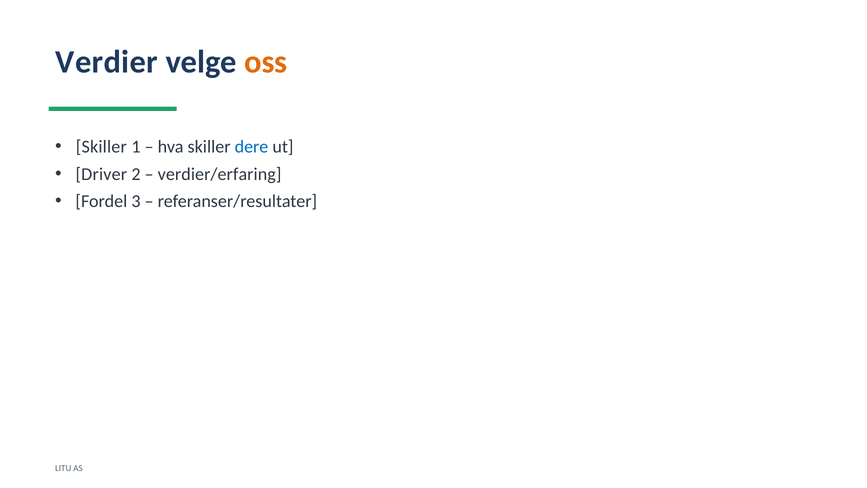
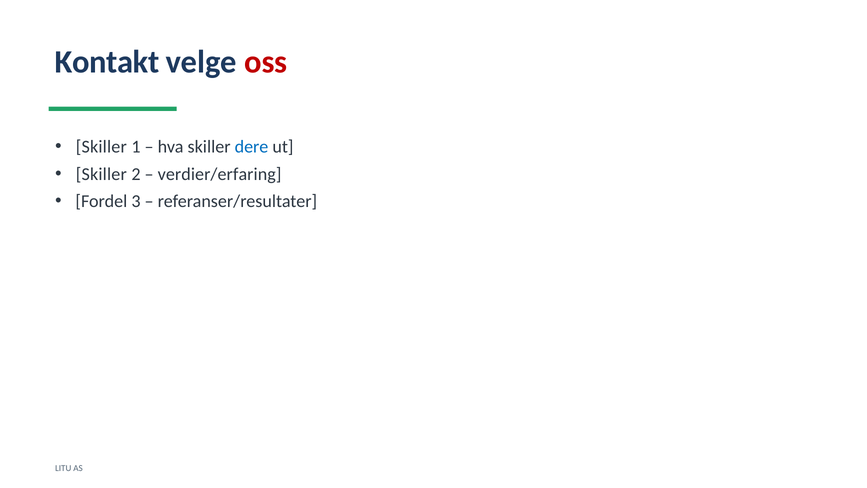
Verdier: Verdier -> Kontakt (107, 62)
oss colour: orange -> red (266, 62)
Driver: Driver -> Skiller (101, 174)
